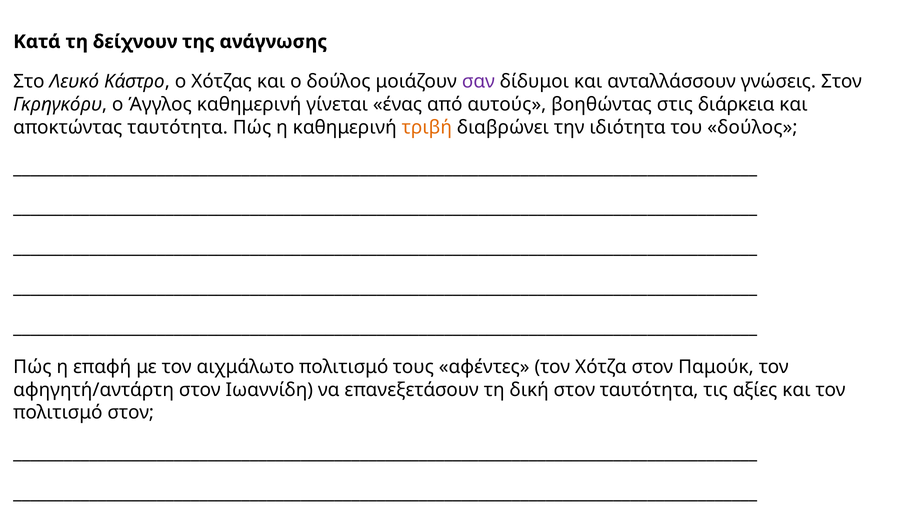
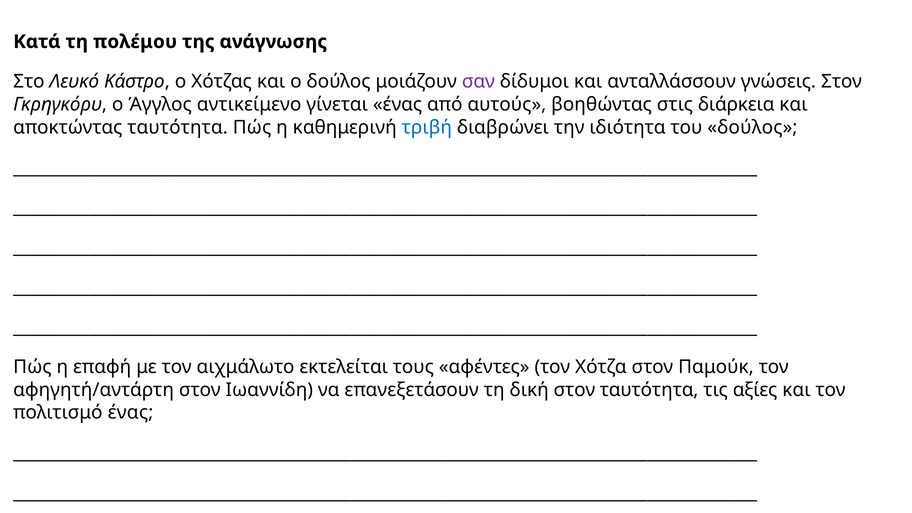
δείχνουν: δείχνουν -> πολέμου (135, 42)
Άγγλος καθημερινή: καθημερινή -> αντικείμενο (249, 105)
τριβή colour: orange -> blue (427, 127)
αιχμάλωτο πολιτισμό: πολιτισμό -> εκτελείται (344, 367)
πολιτισμό στον: στον -> ένας (131, 413)
